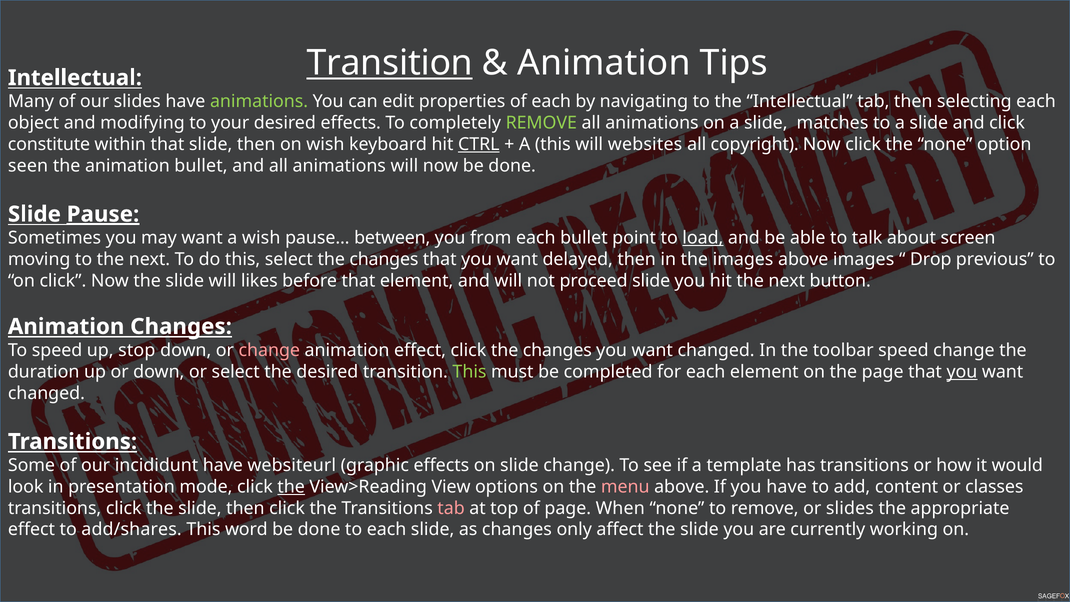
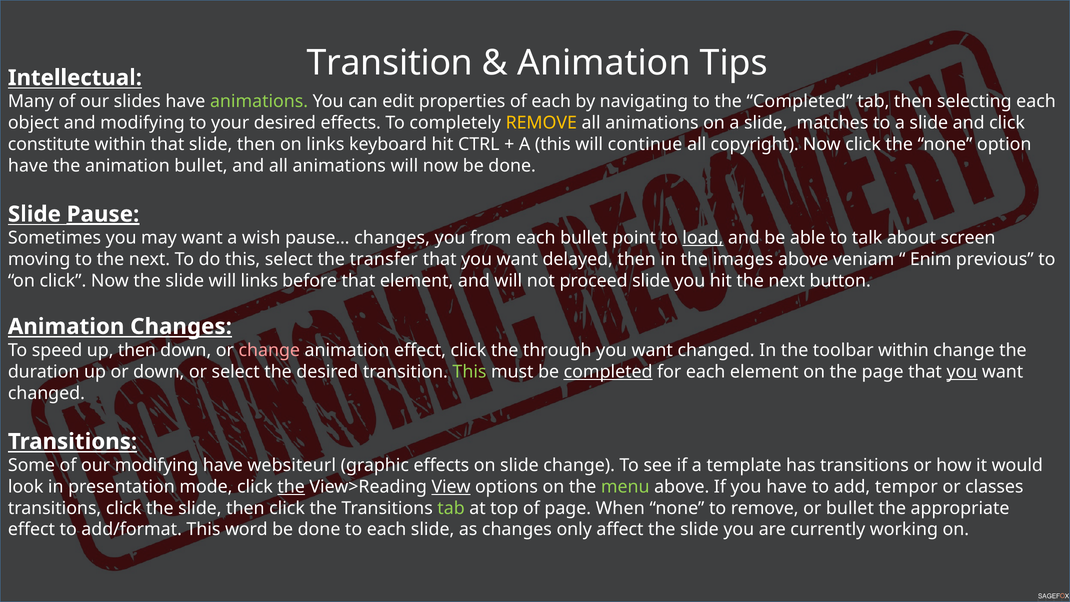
Transition underline: present -> none (390, 63)
the Intellectual: Intellectual -> Completed (800, 102)
REMOVE colour: light green -> yellow (541, 123)
on wish: wish -> links (325, 144)
CTRL underline: present -> none (479, 144)
websites: websites -> continue (645, 144)
seen: seen -> have (28, 166)
pause… between: between -> changes (392, 238)
select the changes: changes -> transfer (384, 259)
above images: images -> veniam (864, 259)
Drop: Drop -> Enim (931, 259)
will likes: likes -> links (259, 281)
up stop: stop -> then (137, 350)
click the changes: changes -> through (557, 350)
toolbar speed: speed -> within (903, 350)
completed underline: none -> present (608, 372)
our incididunt: incididunt -> modifying (157, 465)
View underline: none -> present (451, 487)
menu colour: pink -> light green (625, 487)
content: content -> tempor (906, 487)
tab colour: pink -> light green (451, 508)
or slides: slides -> bullet (850, 508)
add/shares: add/shares -> add/format (132, 529)
